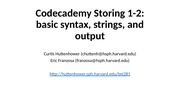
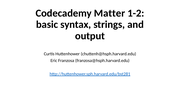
Storing: Storing -> Matter (109, 13)
